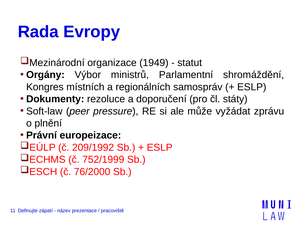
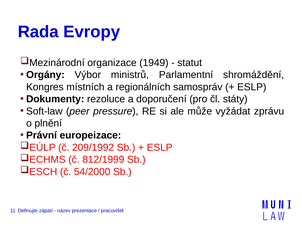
752/1999: 752/1999 -> 812/1999 (103, 159)
76/2000: 76/2000 -> 54/2000 (92, 171)
